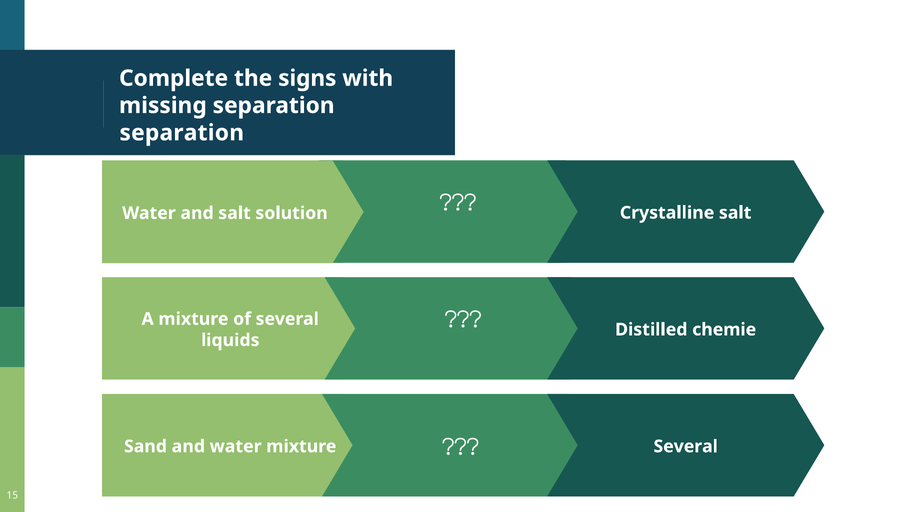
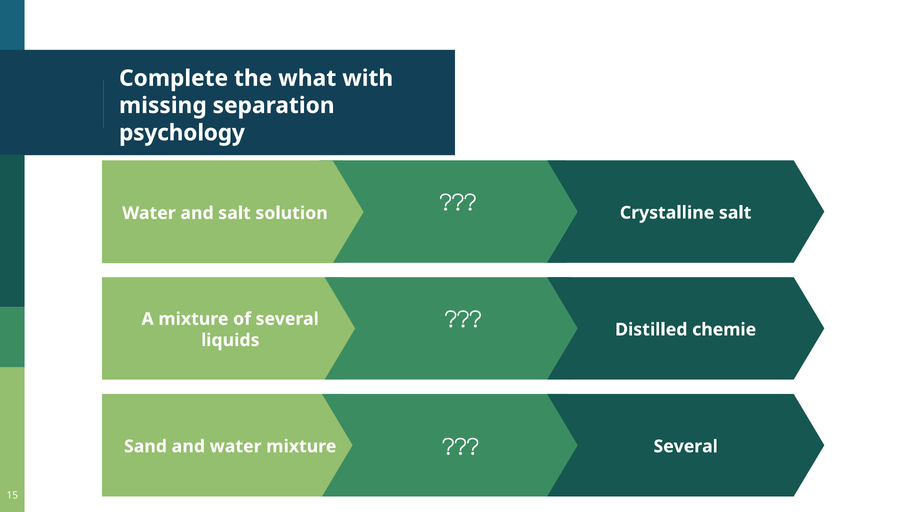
signs: signs -> what (307, 78)
separation: separation -> psychology (182, 133)
